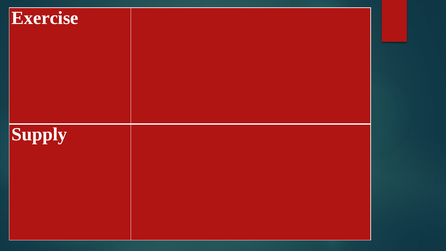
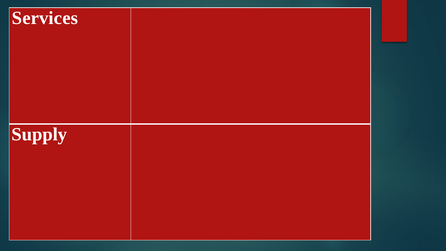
Exercise: Exercise -> Services (45, 18)
